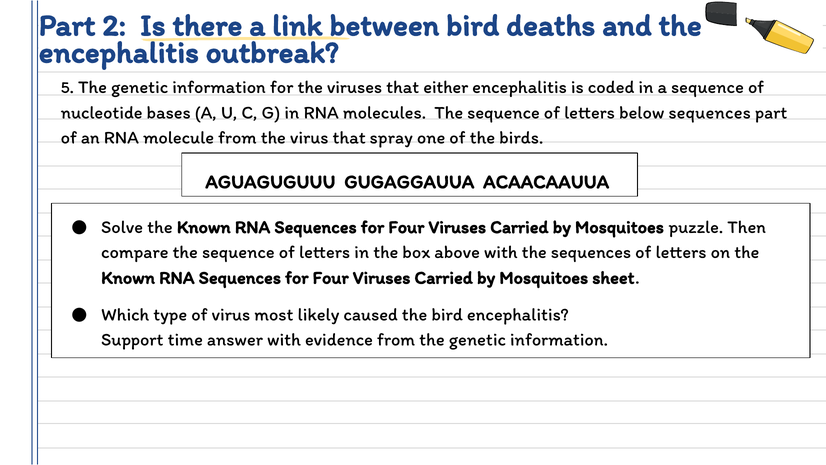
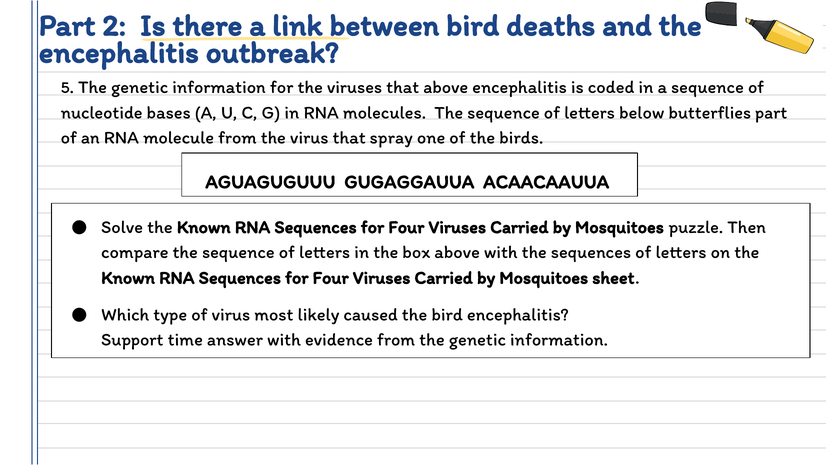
that either: either -> above (446, 87)
below sequences: sequences -> butterflies (710, 112)
